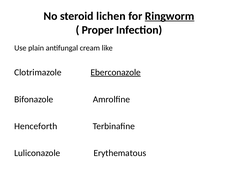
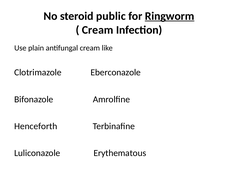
lichen: lichen -> public (111, 16)
Proper: Proper -> Cream (98, 30)
Eberconazole underline: present -> none (116, 73)
